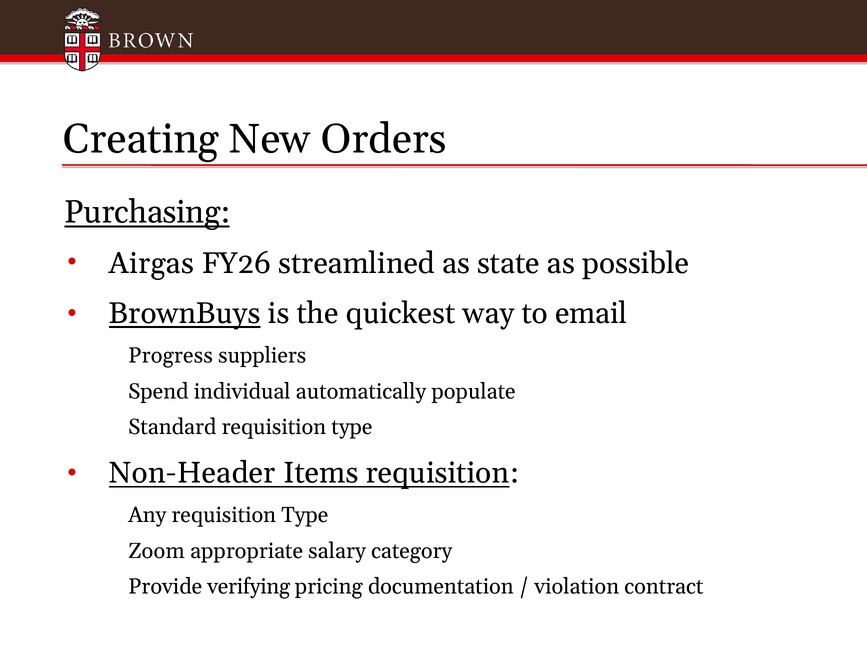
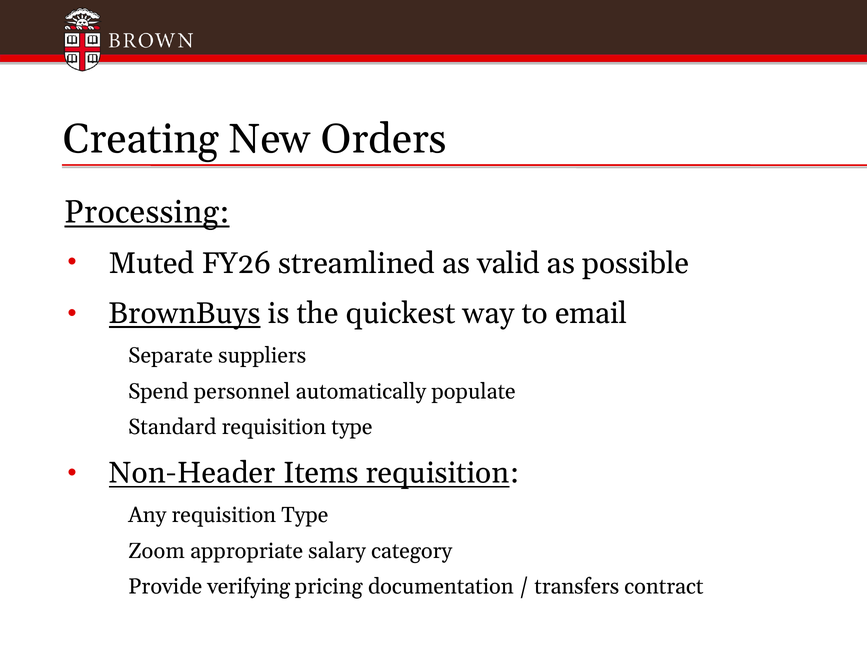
Purchasing: Purchasing -> Processing (147, 212)
Airgas: Airgas -> Muted (152, 263)
state: state -> valid (509, 263)
Progress: Progress -> Separate (171, 356)
individual: individual -> personnel (242, 392)
violation: violation -> transfers (577, 587)
